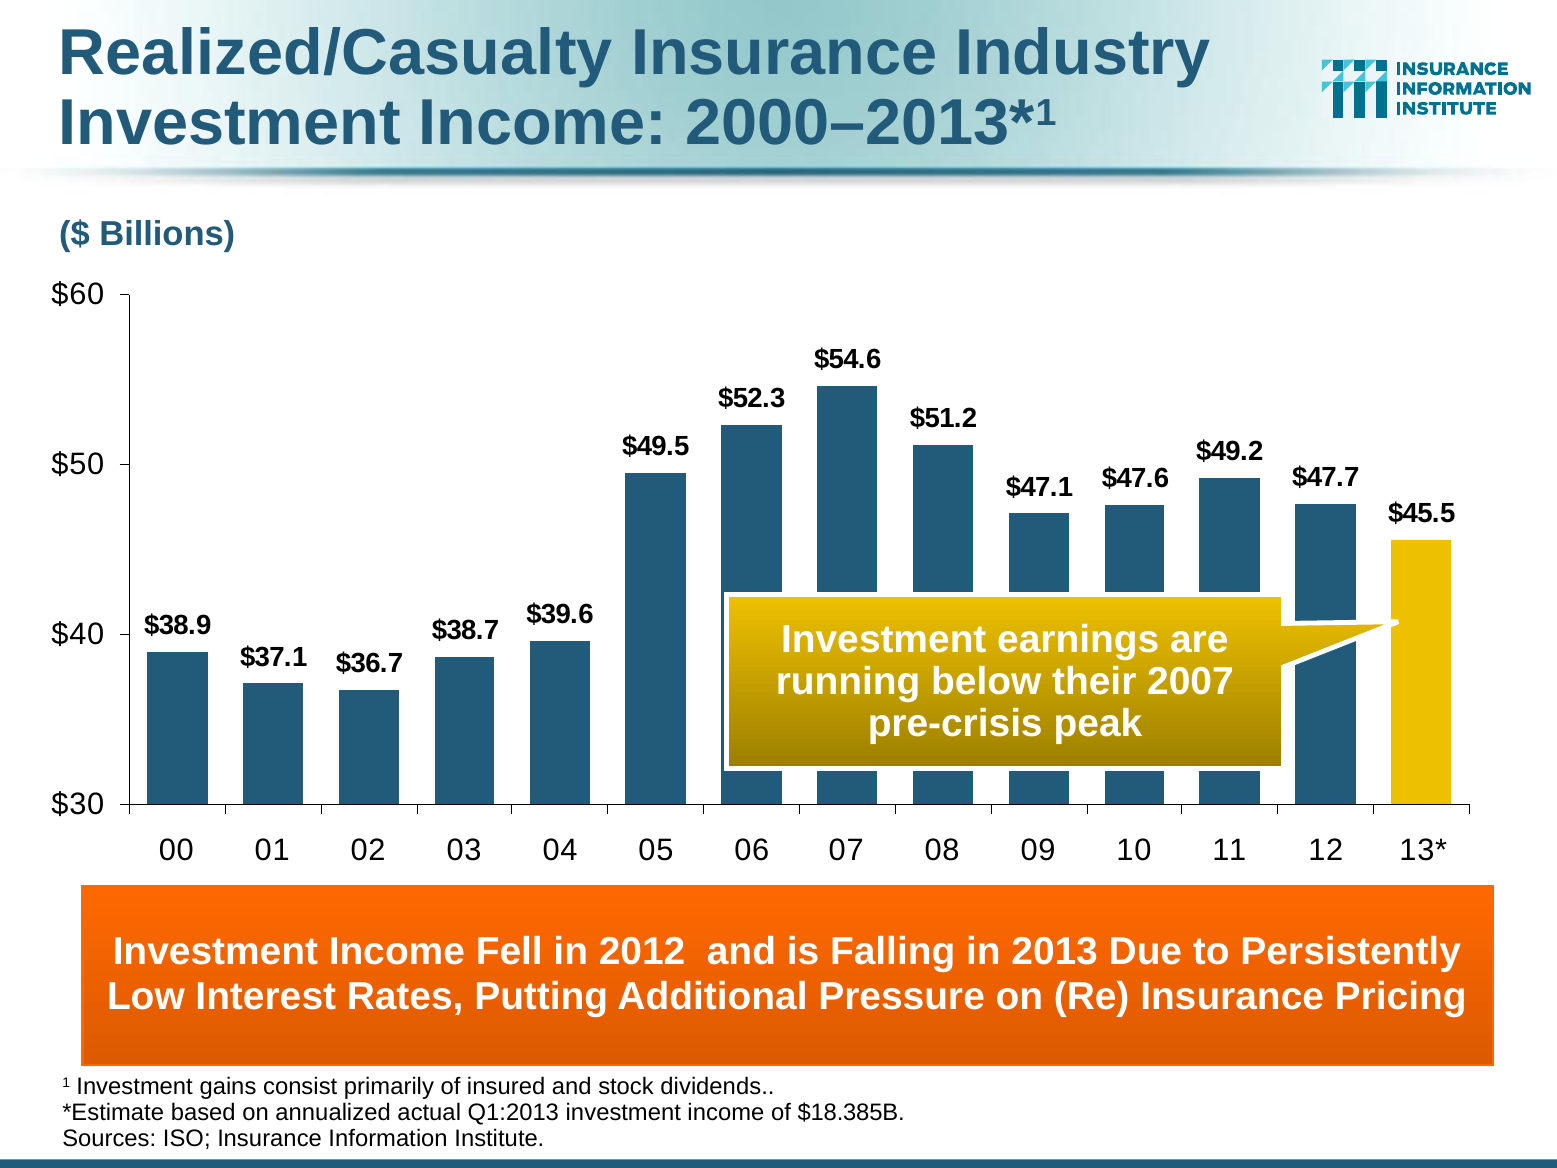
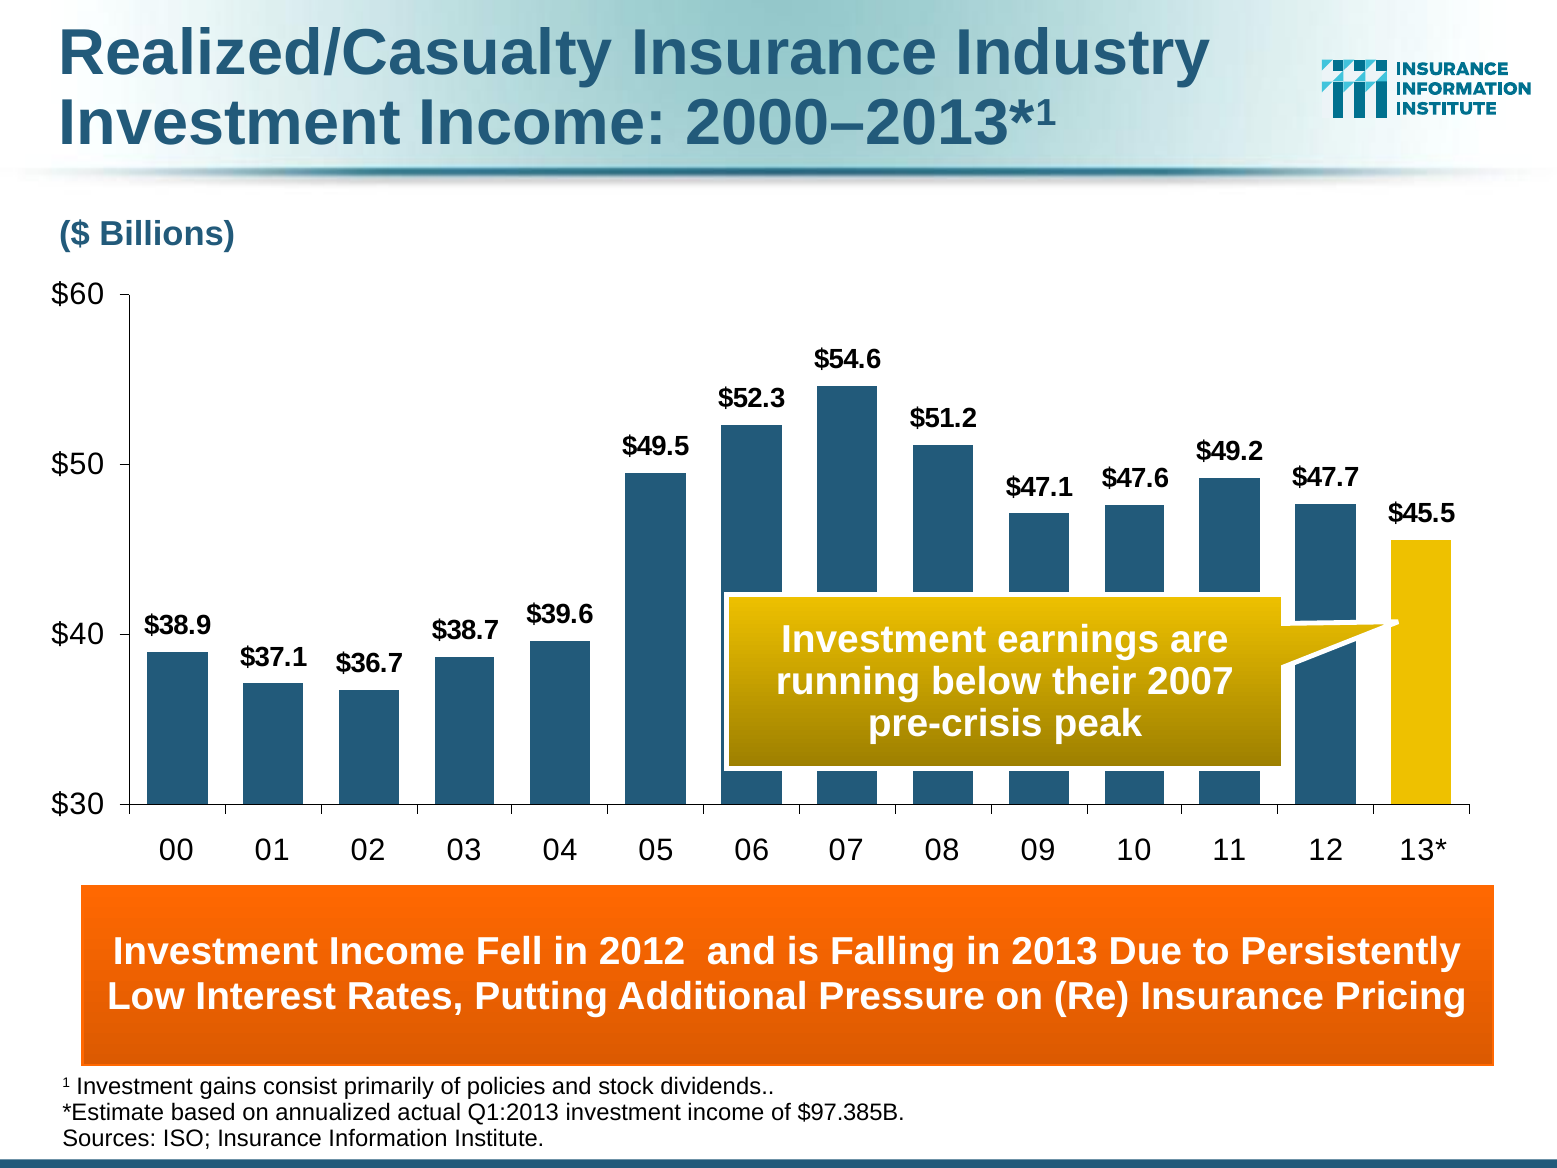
insured: insured -> policies (506, 1087)
$18.385B: $18.385B -> $97.385B (851, 1112)
